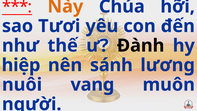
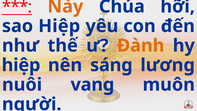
sao Tươi: Tươi -> Hiệp (59, 26)
Đành colour: black -> orange (141, 46)
sánh: sánh -> sáng (111, 65)
